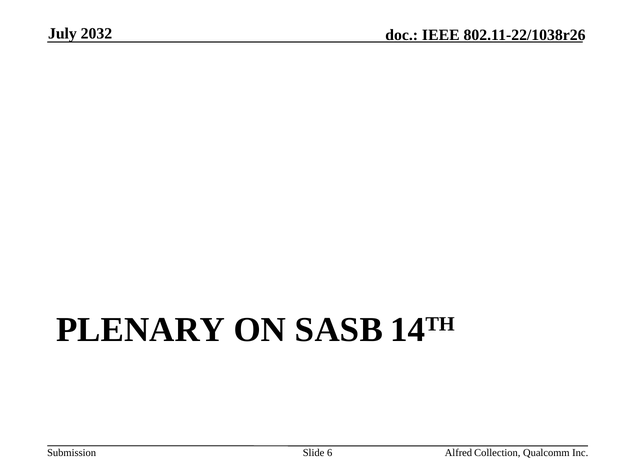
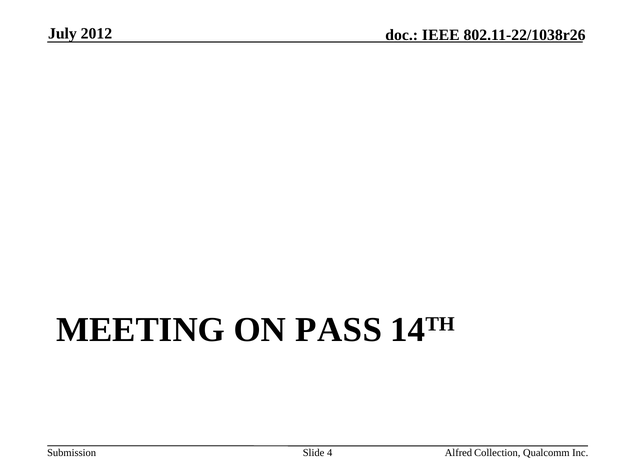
2032: 2032 -> 2012 (96, 33)
PLENARY: PLENARY -> MEETING (141, 330)
SASB: SASB -> PASS (339, 330)
6: 6 -> 4 (330, 453)
